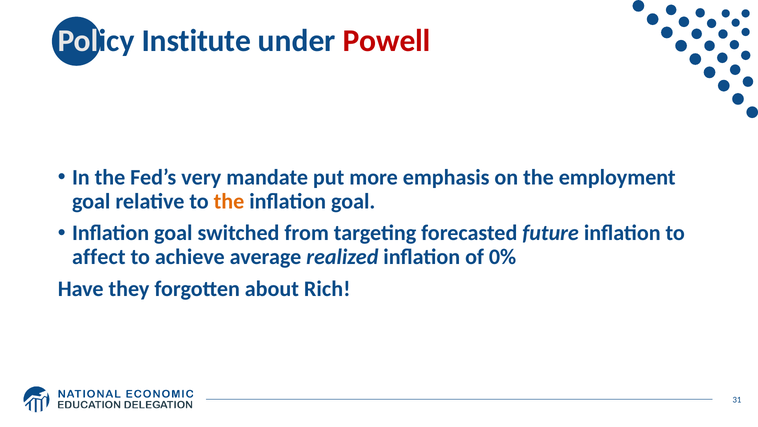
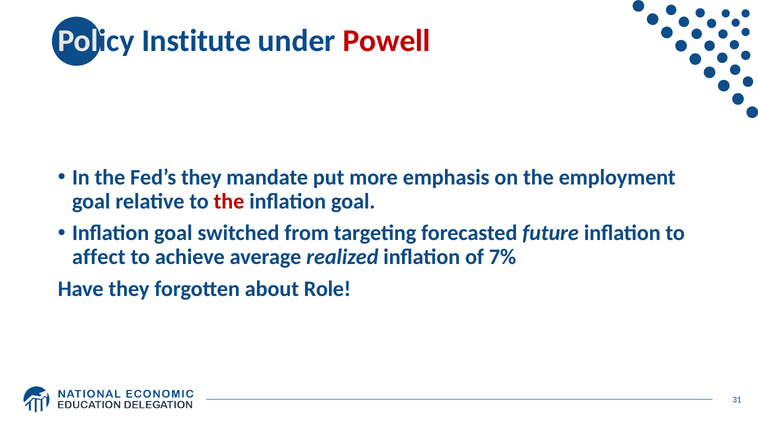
Fed’s very: very -> they (201, 177)
the colour: orange -> red (229, 201)
0%: 0% -> 7% (503, 257)
Rich: Rich -> Role (327, 288)
